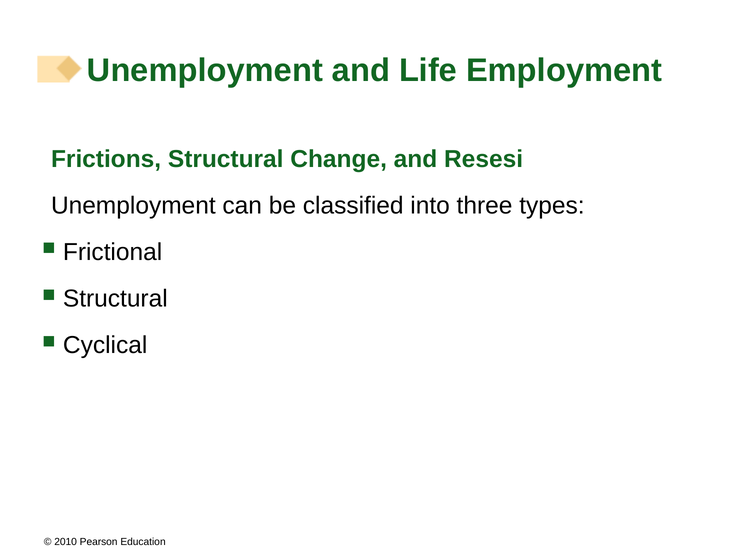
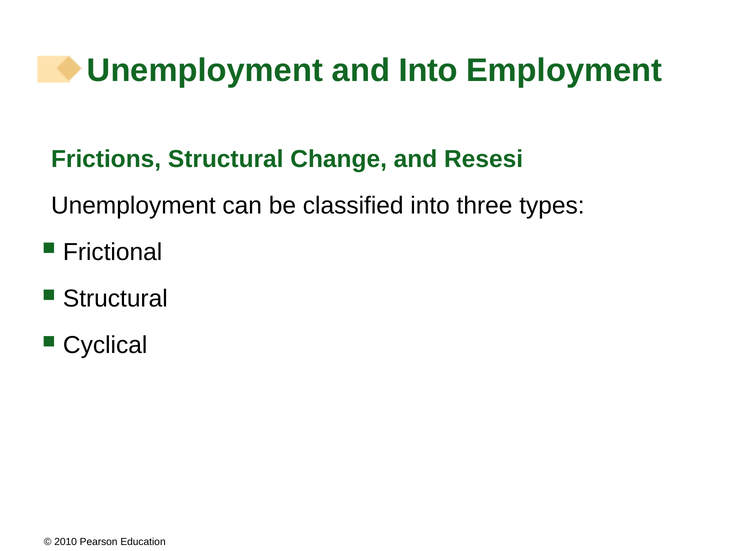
and Life: Life -> Into (428, 70)
